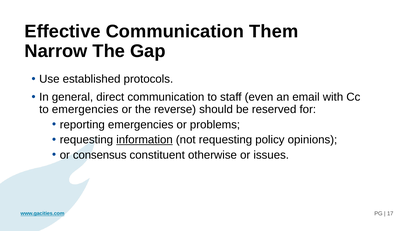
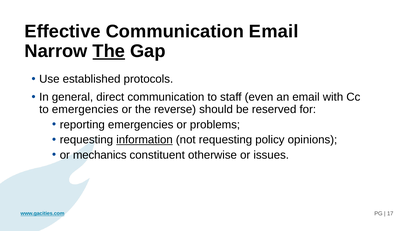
Communication Them: Them -> Email (274, 31)
The underline: none -> present (109, 51)
consensus: consensus -> mechanics (100, 155)
